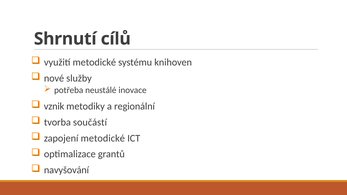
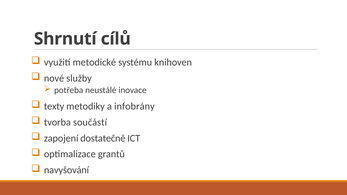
vznik: vznik -> texty (54, 106)
regionální: regionální -> infobrány (134, 106)
zapojení metodické: metodické -> dostatečně (103, 138)
